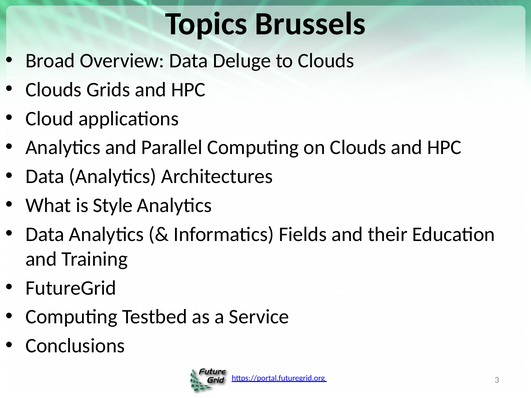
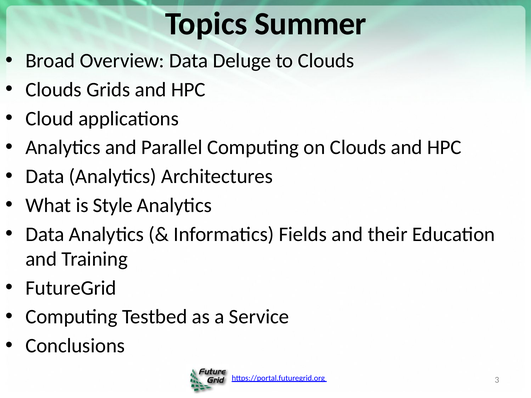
Brussels: Brussels -> Summer (311, 24)
